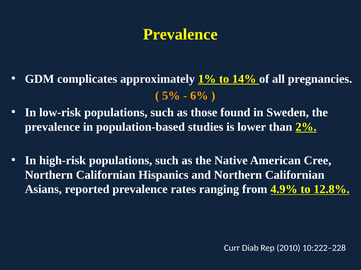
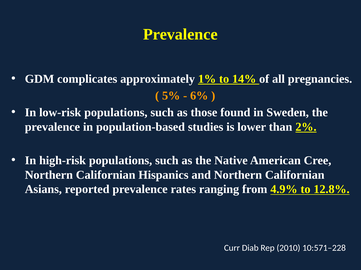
10:222–228: 10:222–228 -> 10:571–228 (324, 248)
